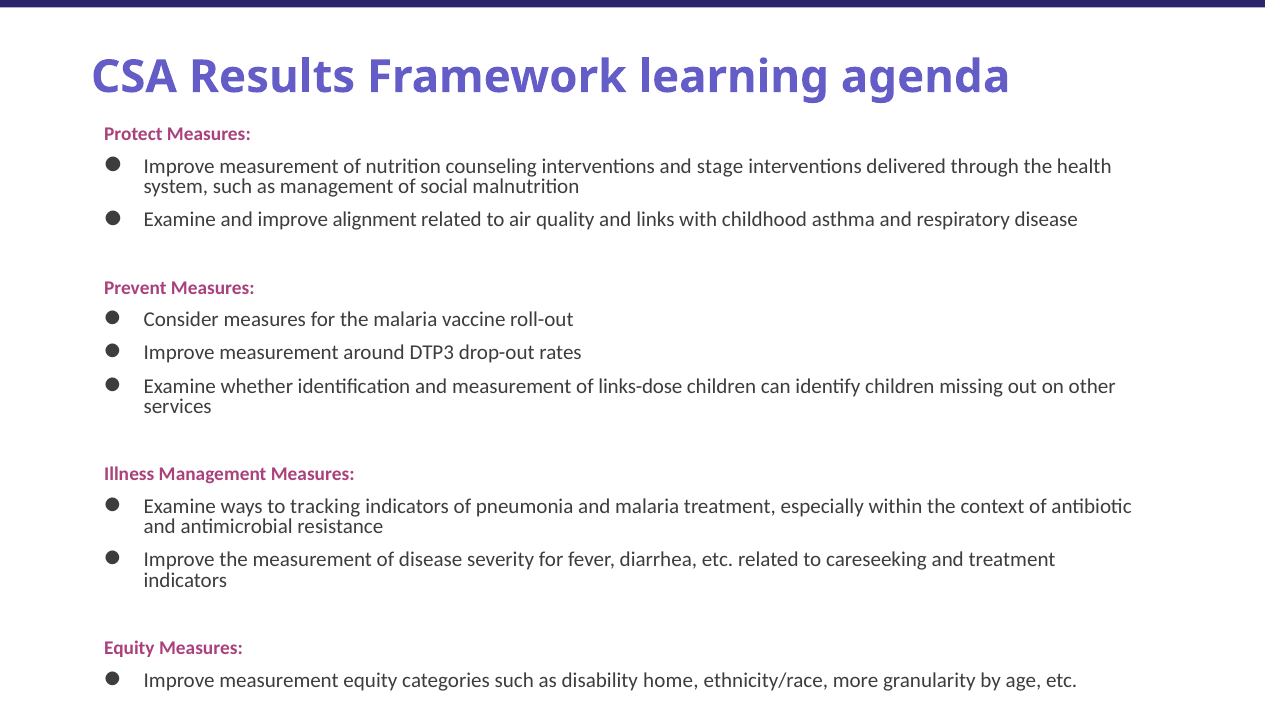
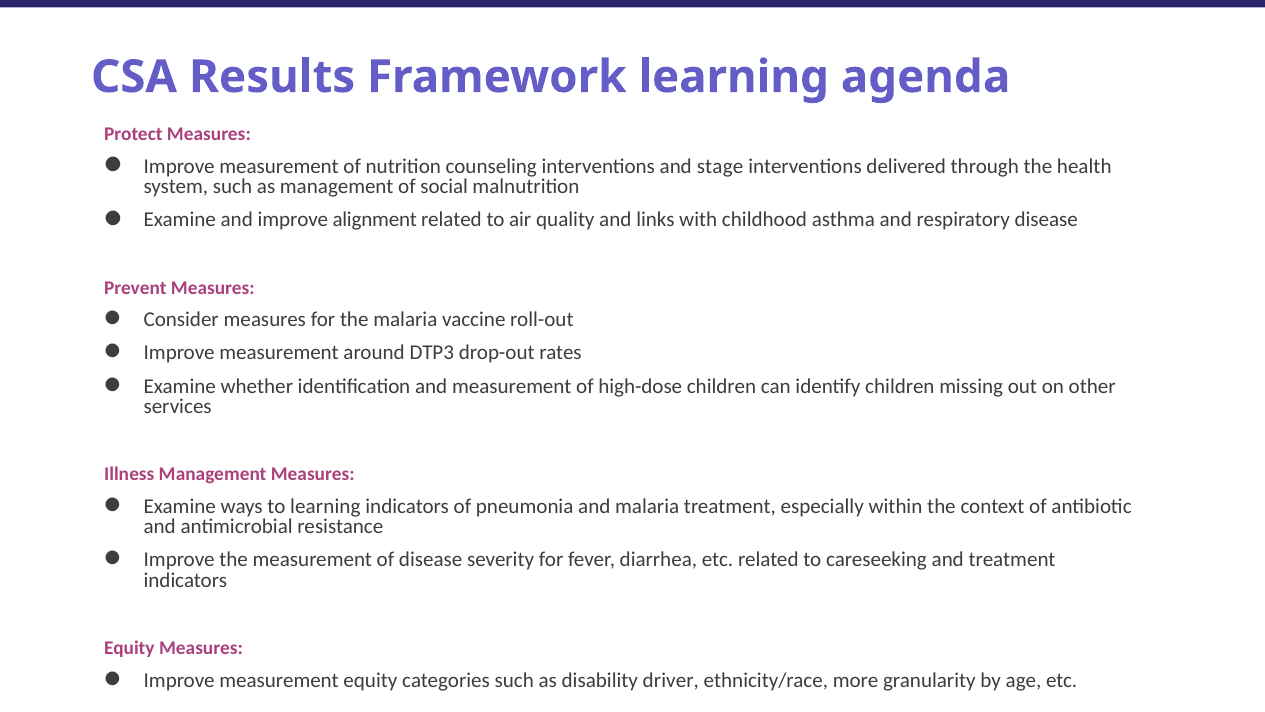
links-dose: links-dose -> high-dose (640, 386)
to tracking: tracking -> learning (325, 506)
home: home -> driver (671, 680)
